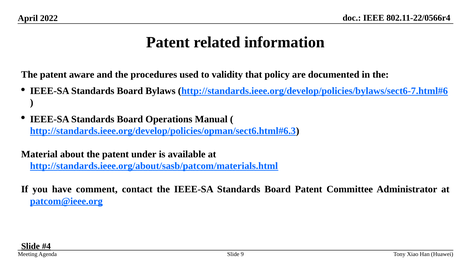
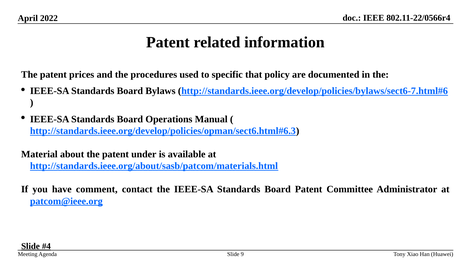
aware: aware -> prices (82, 74)
validity: validity -> specific (227, 74)
